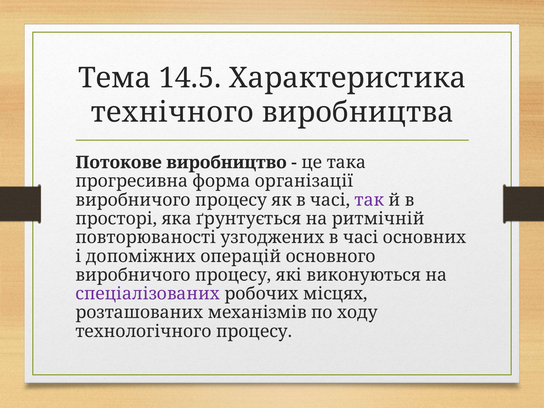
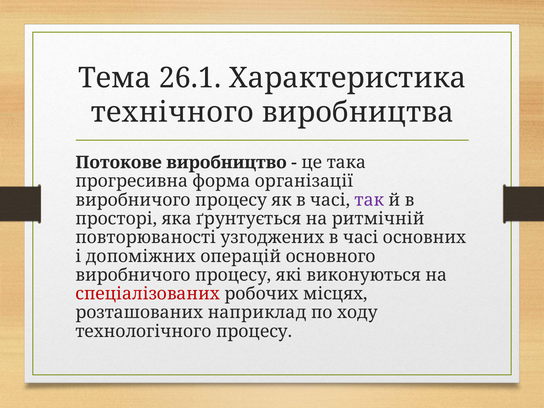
14.5: 14.5 -> 26.1 (190, 78)
спеціалізованих colour: purple -> red (148, 294)
механізмів: механізмів -> наприклад (257, 313)
